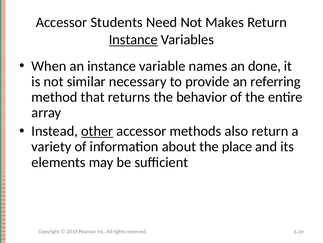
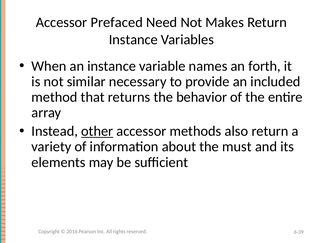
Students: Students -> Prefaced (117, 22)
Instance underline: present -> none (133, 40)
done: done -> forth (264, 66)
referring: referring -> included (275, 81)
place: place -> must (237, 146)
